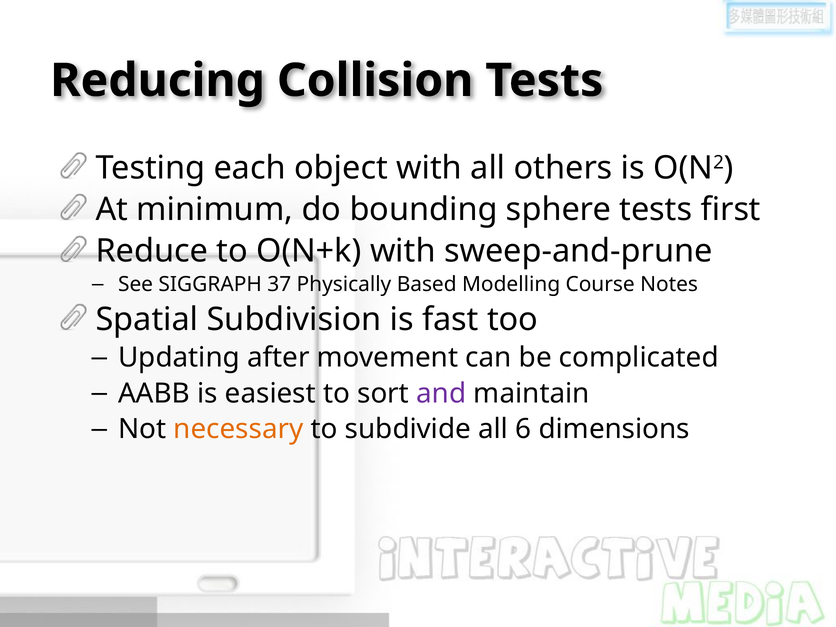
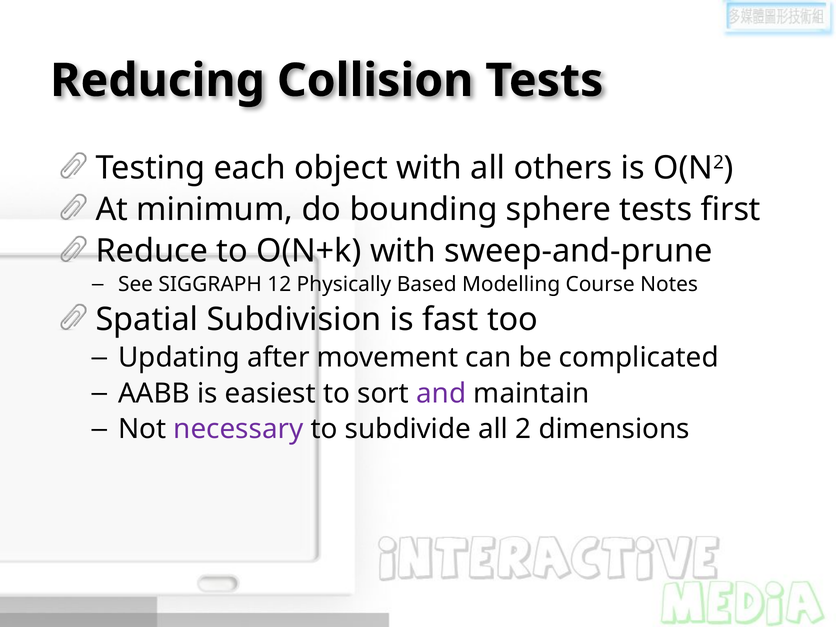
37: 37 -> 12 (279, 284)
necessary colour: orange -> purple (238, 429)
6: 6 -> 2 (523, 429)
